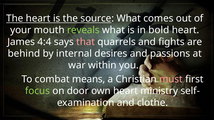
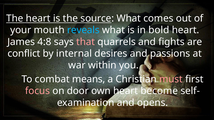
reveals colour: light green -> light blue (83, 30)
4:4: 4:4 -> 4:8 (44, 42)
behind: behind -> conflict (24, 54)
focus colour: light green -> pink (37, 91)
ministry: ministry -> become (159, 91)
clothe: clothe -> opens (153, 103)
